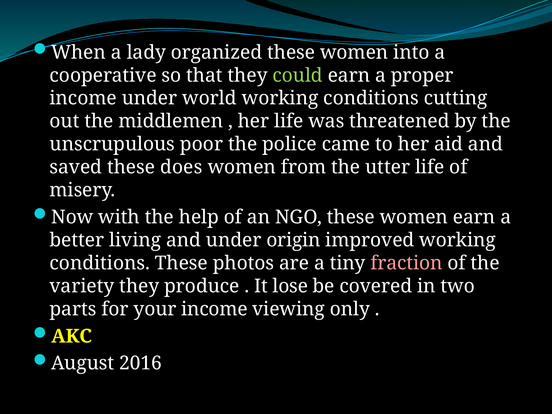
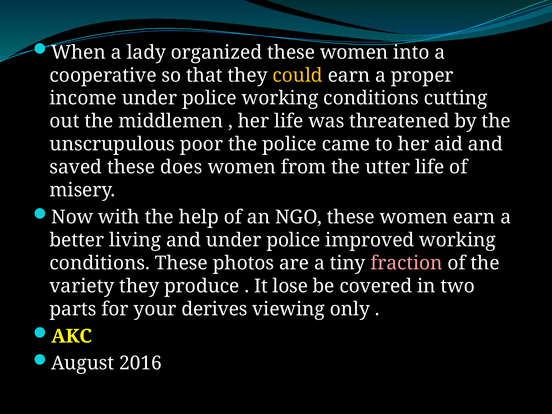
could colour: light green -> yellow (298, 75)
income under world: world -> police (210, 98)
and under origin: origin -> police (293, 240)
your income: income -> derives (214, 309)
